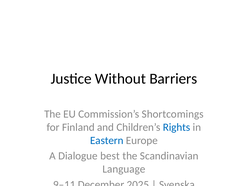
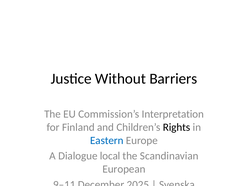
Shortcomings: Shortcomings -> Interpretation (173, 114)
Rights colour: blue -> black (177, 127)
best: best -> local (110, 156)
Language: Language -> European (124, 169)
